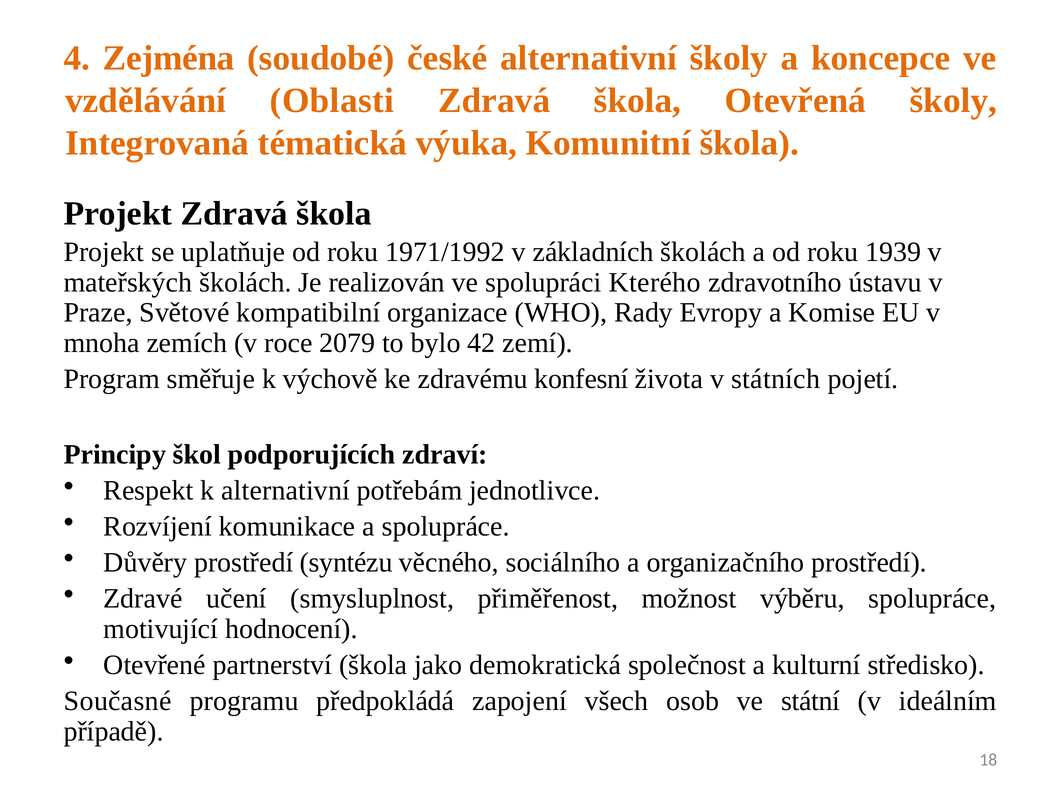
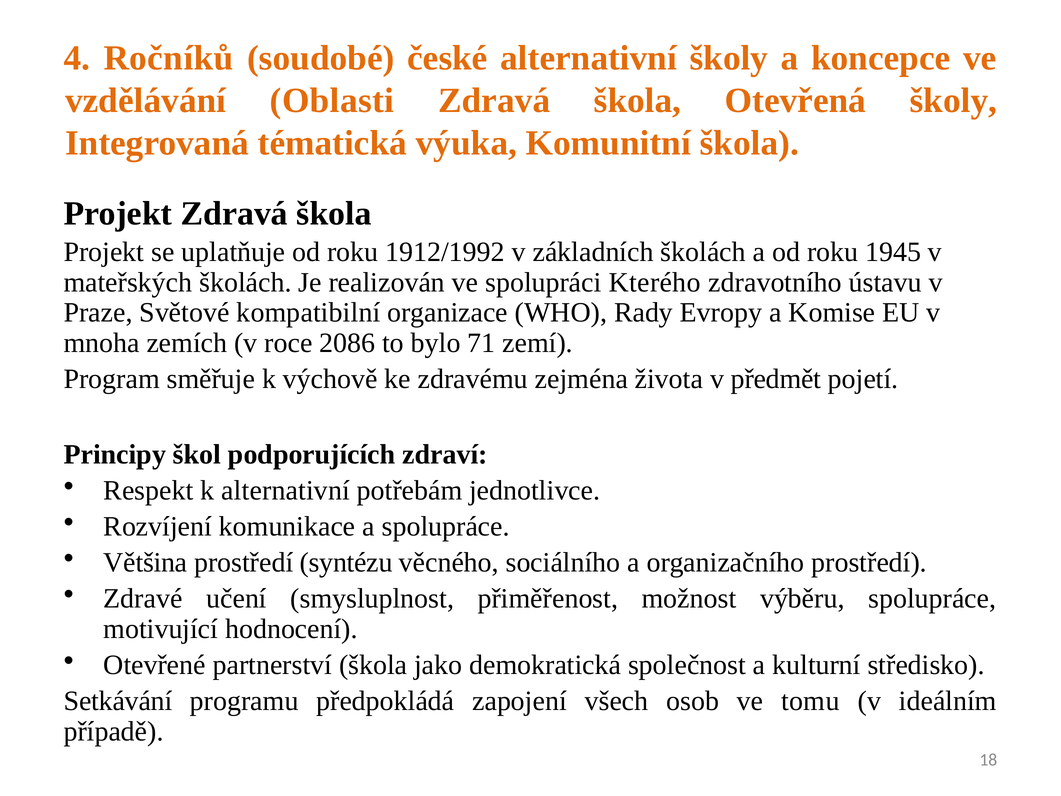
Zejména: Zejména -> Ročníků (168, 58)
1971/1992: 1971/1992 -> 1912/1992 (445, 252)
1939: 1939 -> 1945 (893, 252)
2079: 2079 -> 2086 (347, 343)
42: 42 -> 71 (481, 343)
konfesní: konfesní -> zejména (581, 379)
státních: státních -> předmět (776, 379)
Důvěry: Důvěry -> Většina (145, 562)
Současné: Současné -> Setkávání (118, 701)
státní: státní -> tomu (810, 701)
